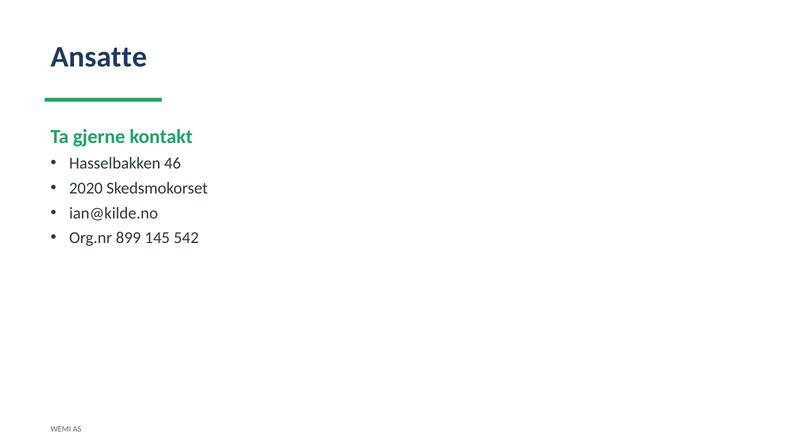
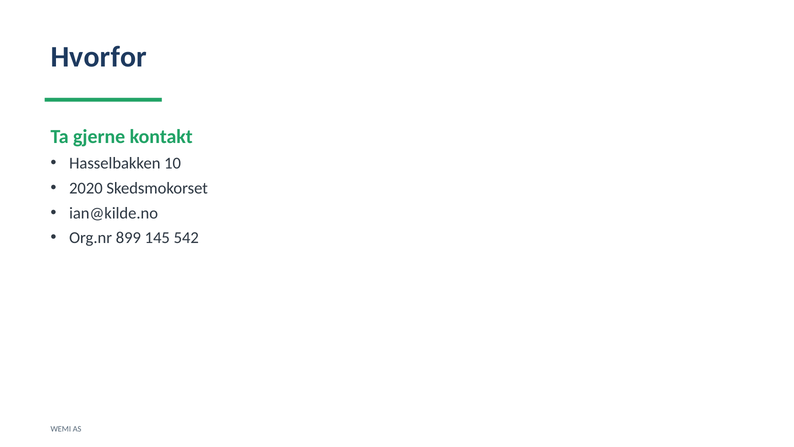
Ansatte: Ansatte -> Hvorfor (99, 57)
46: 46 -> 10 (173, 163)
